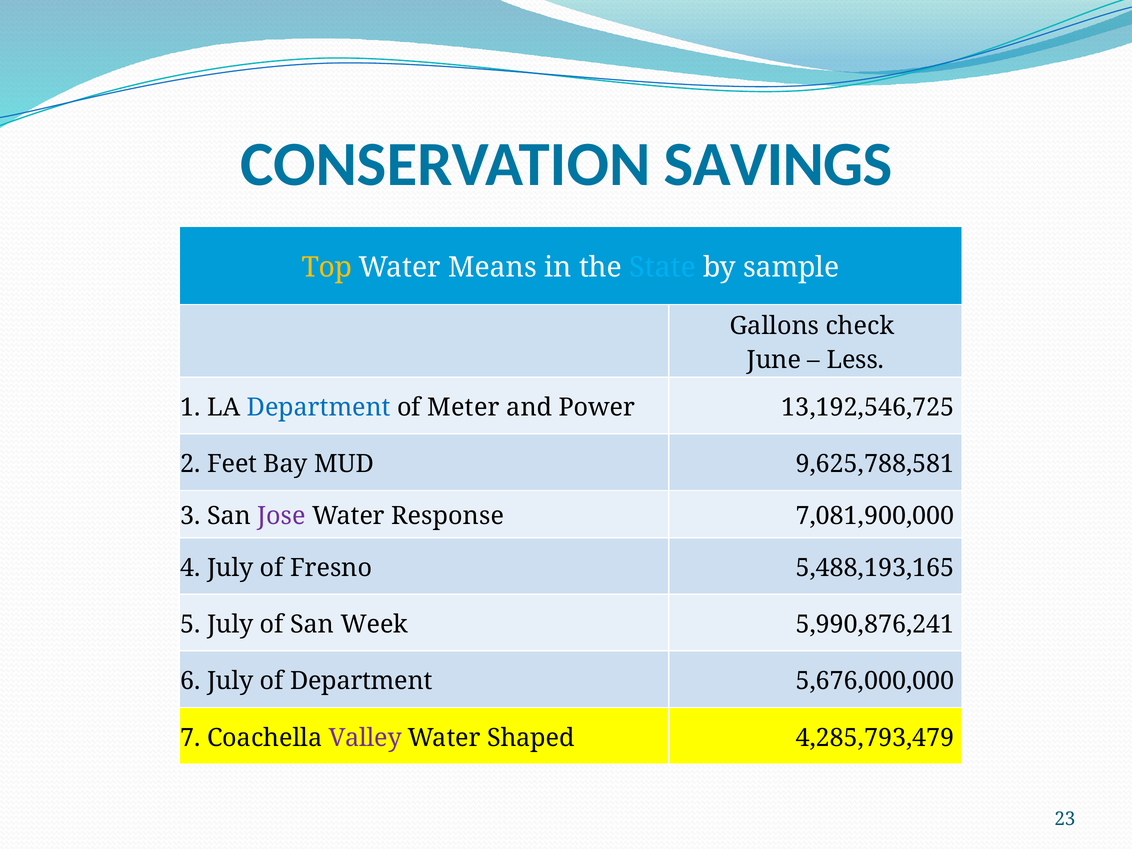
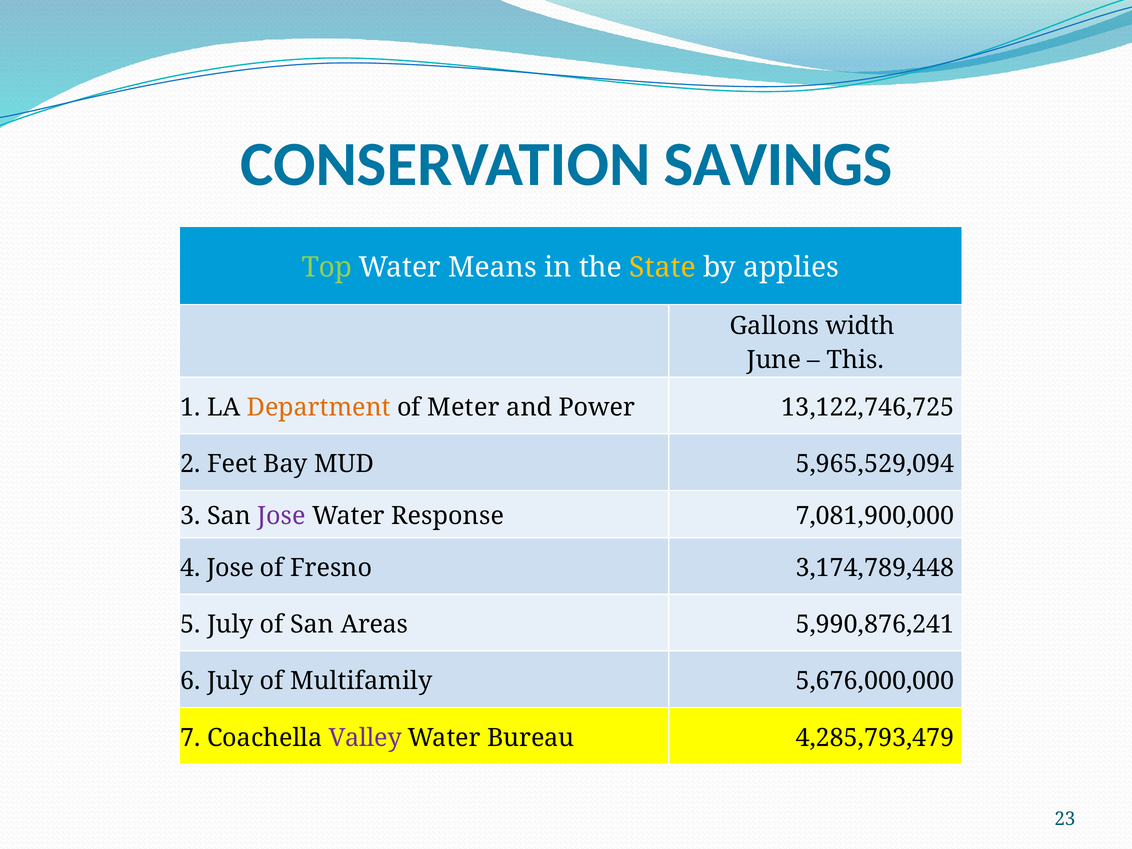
Top colour: yellow -> light green (327, 268)
State colour: light blue -> yellow (663, 268)
sample: sample -> applies (791, 268)
check: check -> width (860, 326)
Less: Less -> This (855, 360)
Department colour: blue -> orange (319, 408)
13,192,546,725: 13,192,546,725 -> 13,122,746,725 (868, 408)
9,625,788,581: 9,625,788,581 -> 5,965,529,094 (875, 464)
4 July: July -> Jose (230, 568)
5,488,193,165: 5,488,193,165 -> 3,174,789,448 (875, 568)
Week: Week -> Areas (374, 625)
of Department: Department -> Multifamily (361, 681)
Shaped: Shaped -> Bureau (531, 738)
